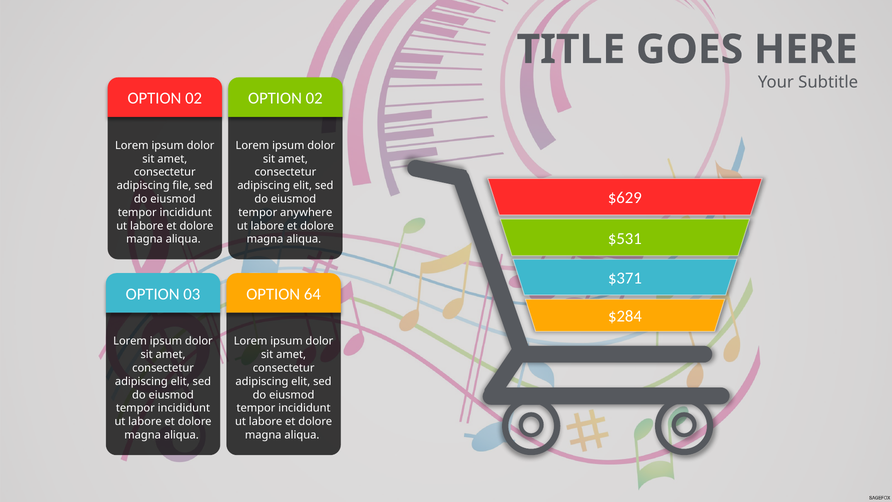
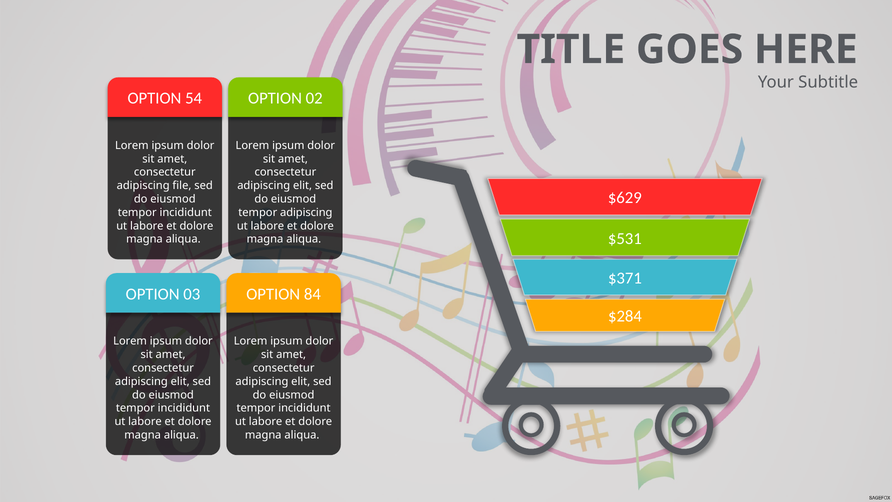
02: 02 -> 54 (194, 98)
tempor anywhere: anywhere -> adipiscing (306, 212)
64: 64 -> 84 (312, 294)
